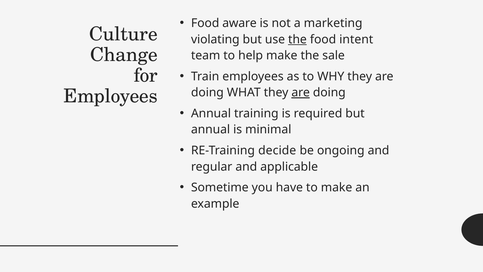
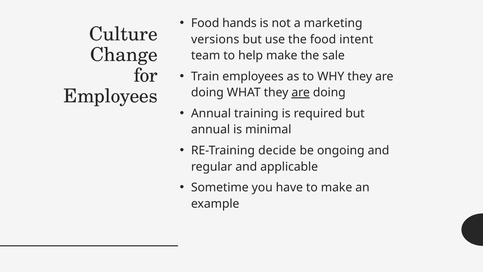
aware: aware -> hands (240, 23)
violating: violating -> versions (215, 39)
the underline: present -> none (297, 39)
